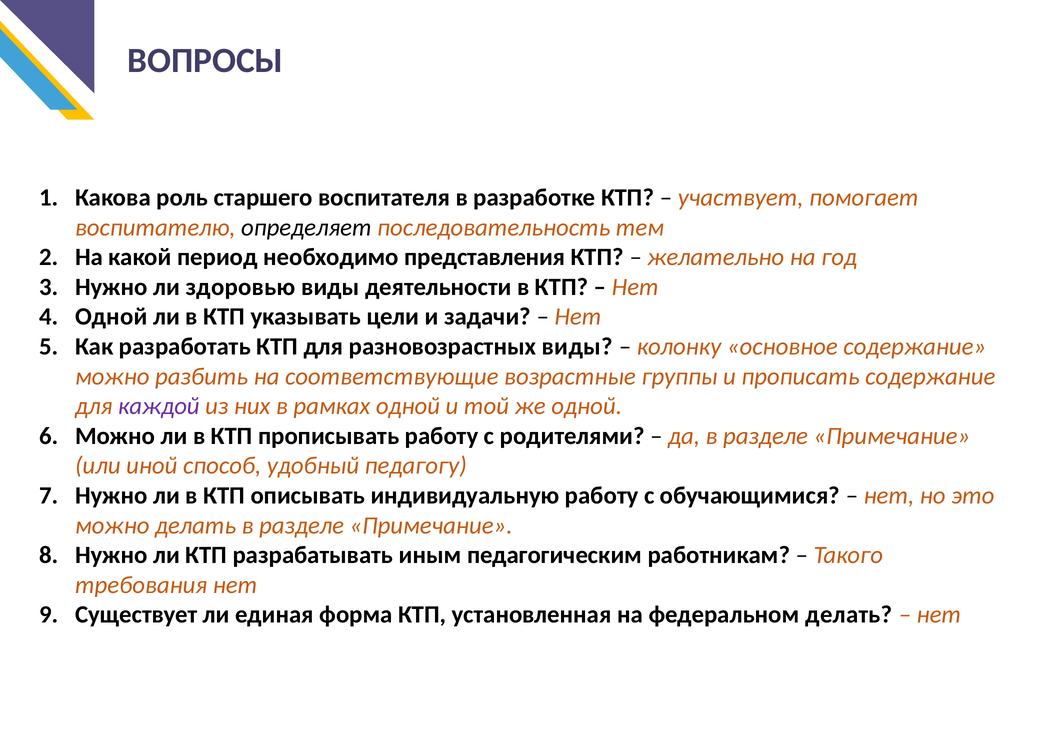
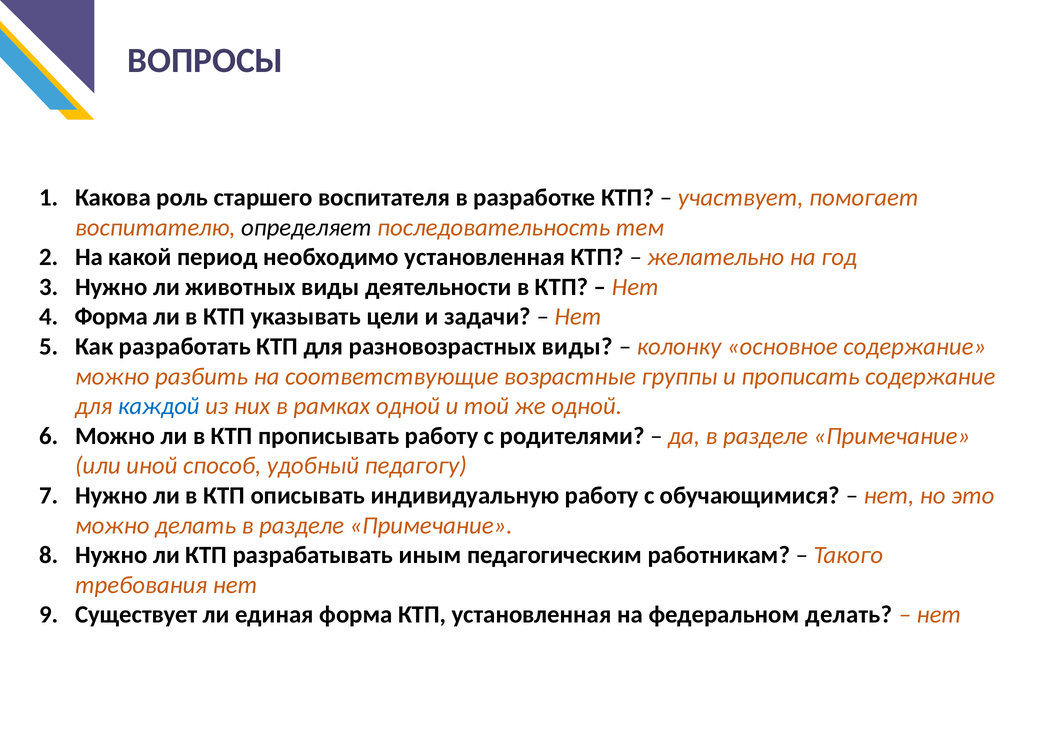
необходимо представления: представления -> установленная (485, 257)
здоровью: здоровью -> животных (241, 287)
Одной: Одной -> Форма (111, 317)
каждой colour: purple -> blue (159, 406)
